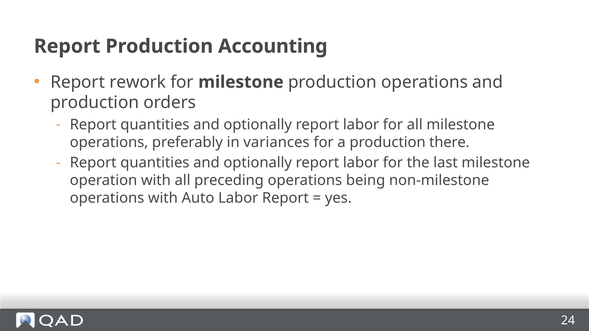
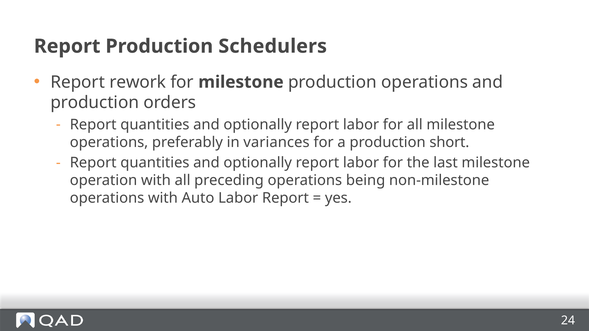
Accounting: Accounting -> Schedulers (273, 46)
there: there -> short (449, 142)
